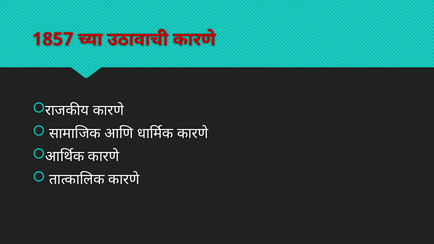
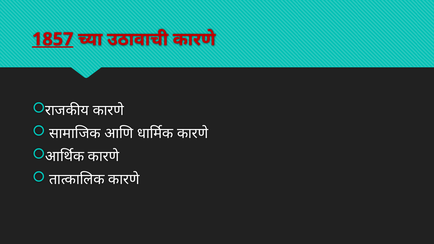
1857 underline: none -> present (53, 39)
